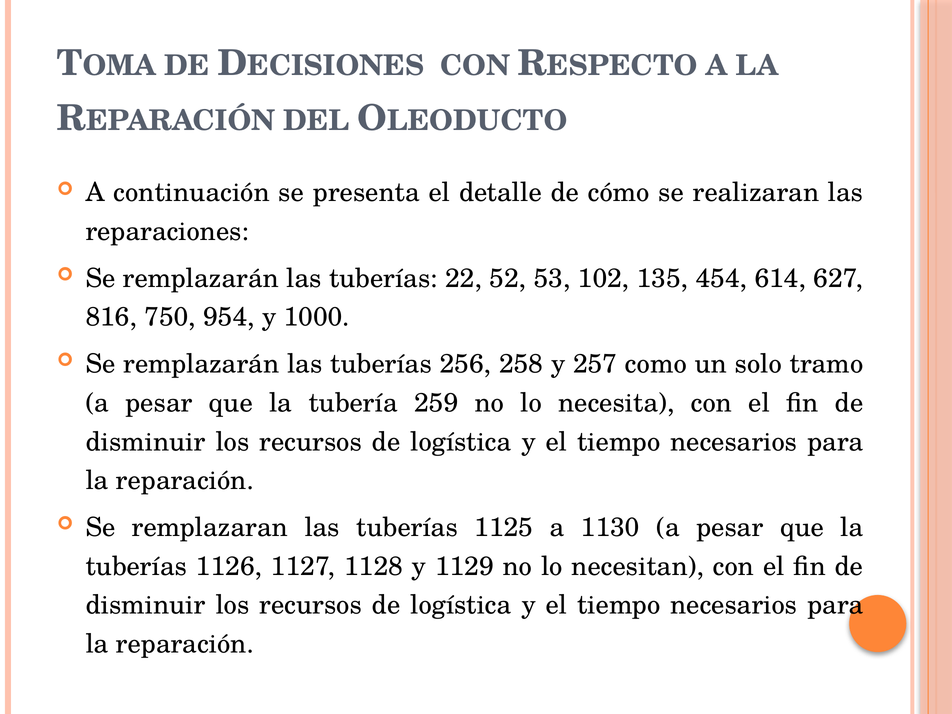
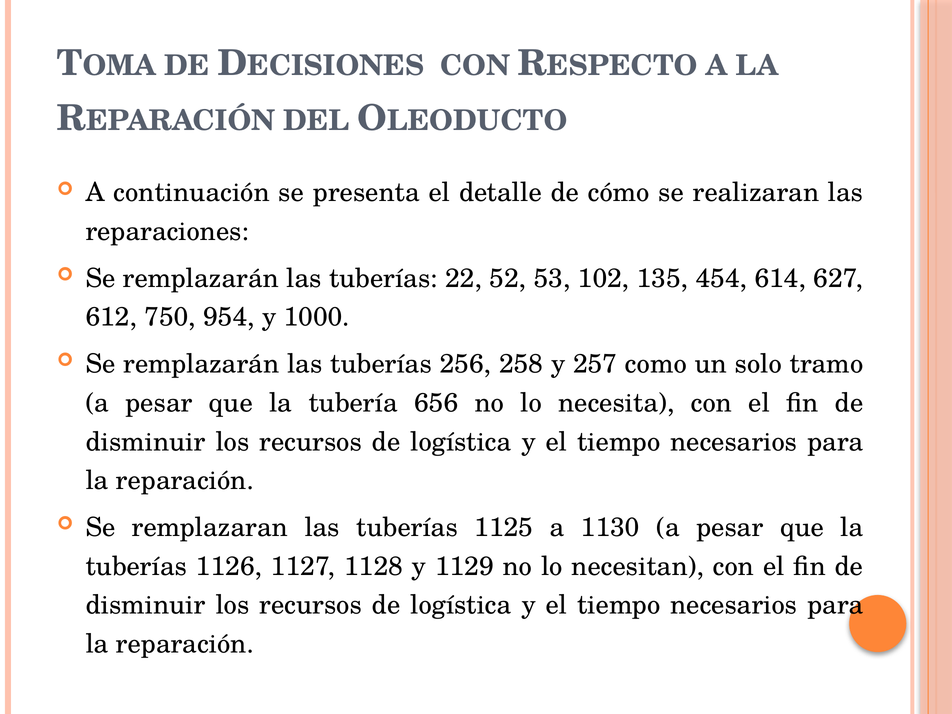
816: 816 -> 612 (111, 317)
259: 259 -> 656 (436, 403)
